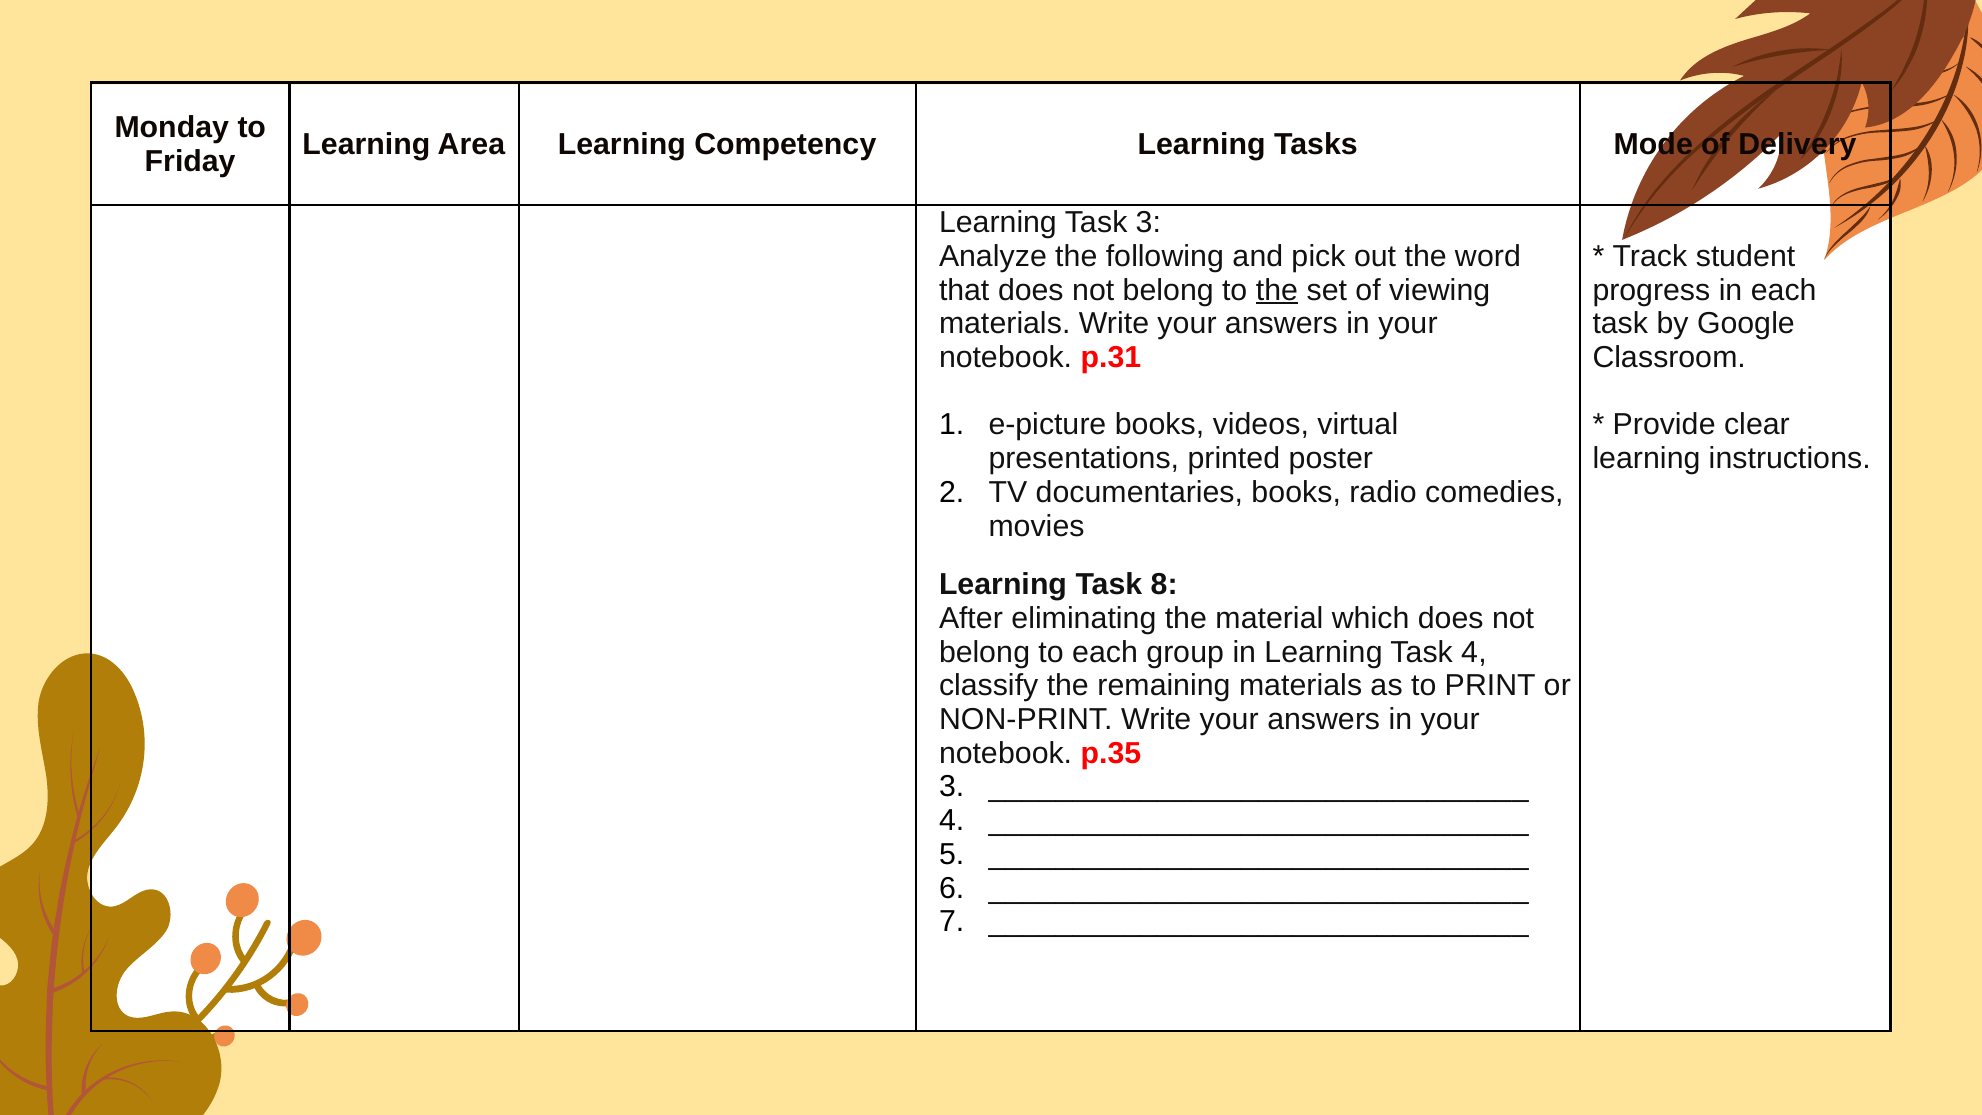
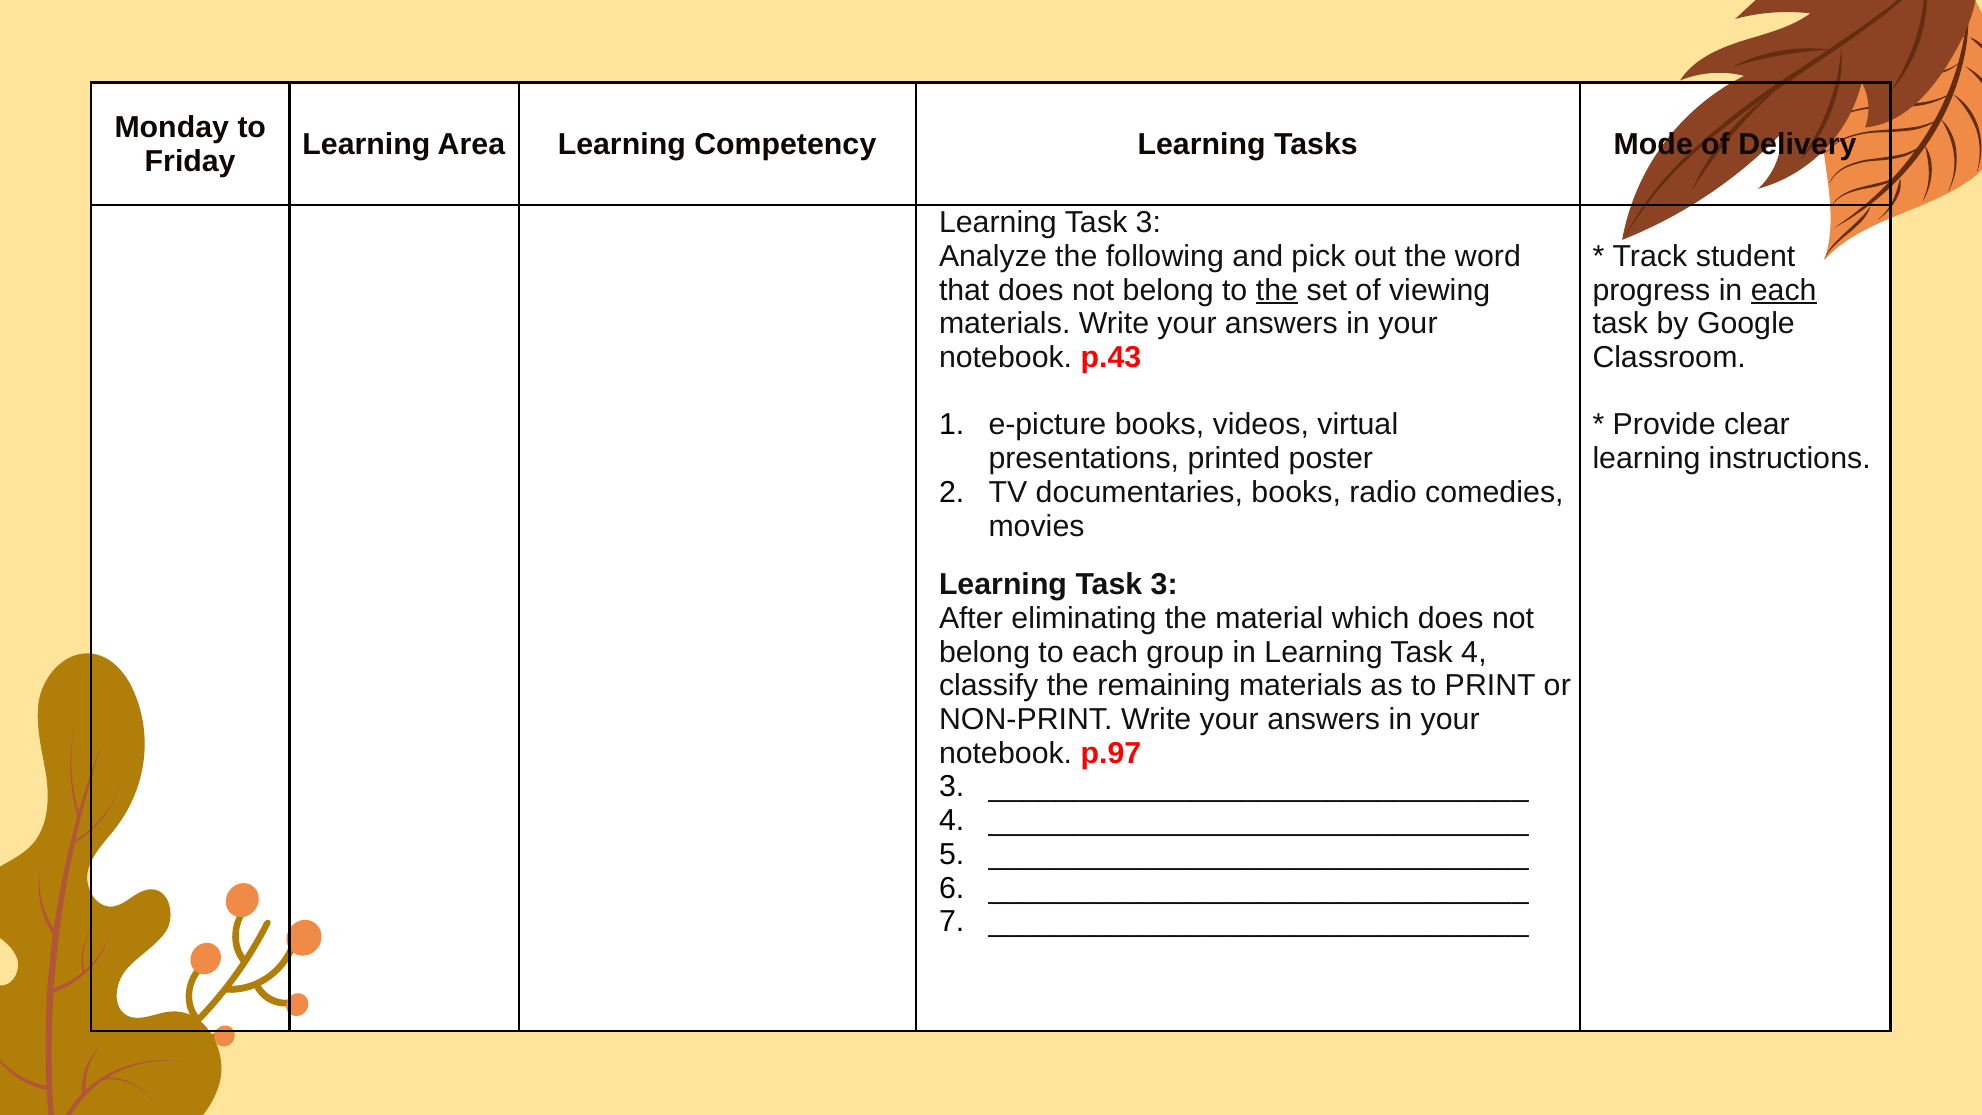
each underline: none -> present (1784, 290)
p.31: p.31 -> p.43 (1111, 358)
8: 8 -> 3 (1164, 585)
p.35: p.35 -> p.97 (1111, 753)
